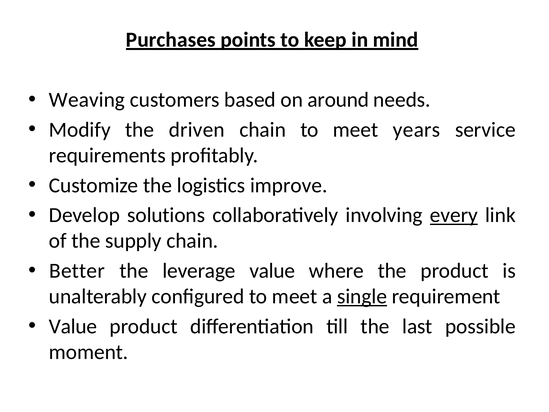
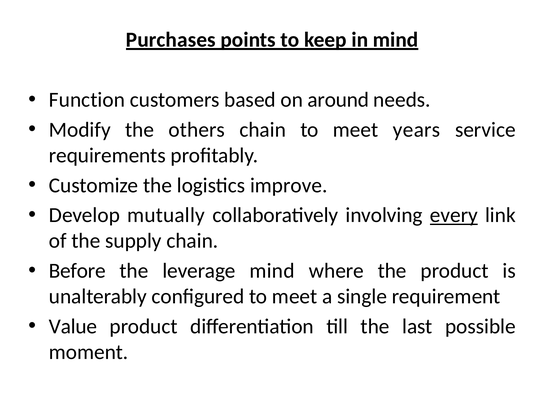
Weaving: Weaving -> Function (87, 100)
driven: driven -> others (197, 130)
solutions: solutions -> mutually (166, 215)
Better: Better -> Before (77, 271)
leverage value: value -> mind (272, 271)
single underline: present -> none (362, 296)
